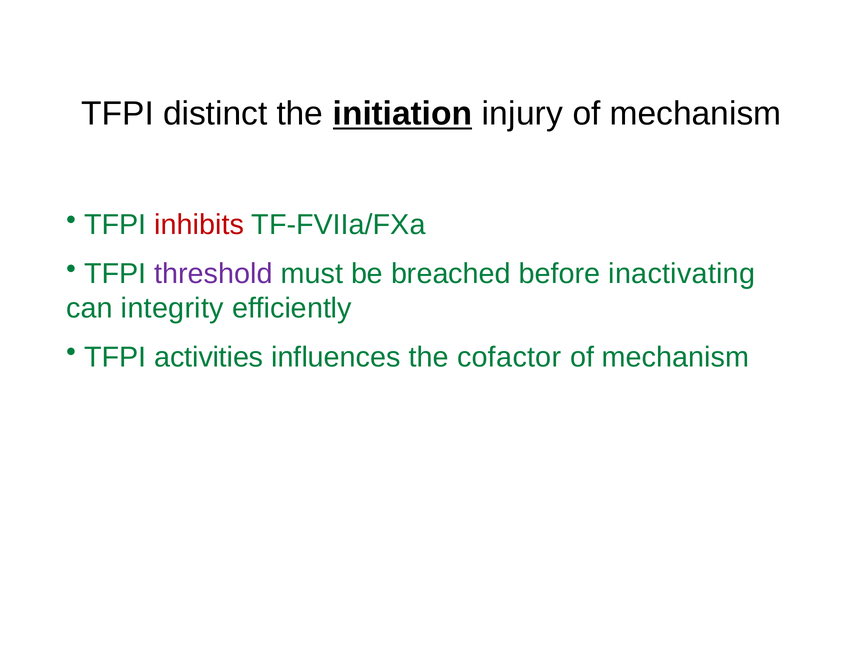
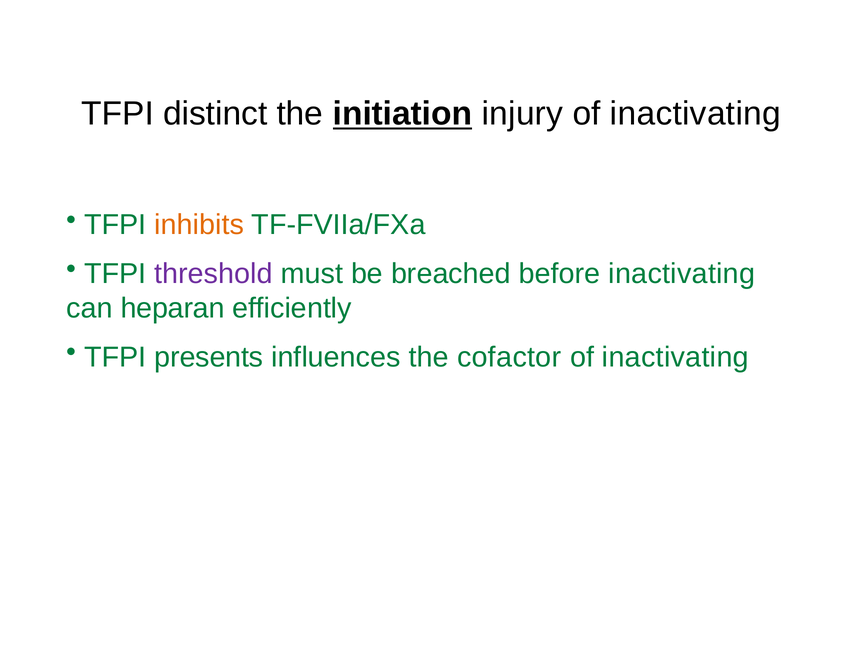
mechanism: mechanism -> inactivating (695, 114)
inhibits colour: red -> orange (199, 225)
integrity: integrity -> heparan (173, 308)
activities: activities -> presents (209, 357)
mechanism: mechanism -> inactivating (675, 357)
